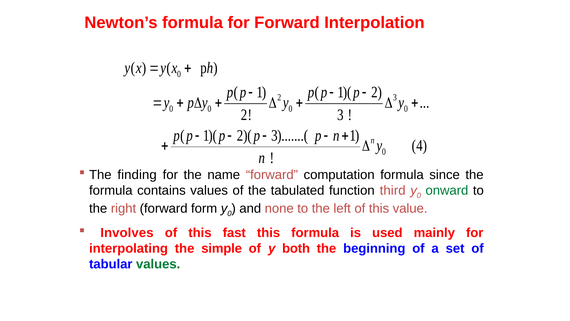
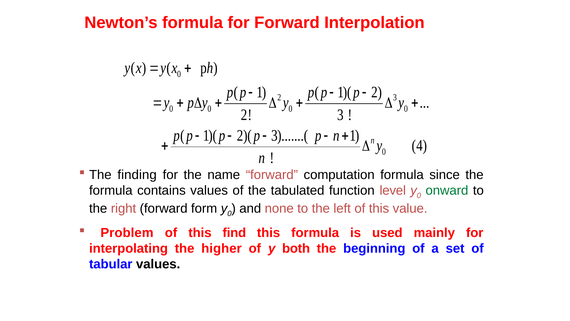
third: third -> level (393, 190)
Involves: Involves -> Problem (127, 233)
fast: fast -> find (234, 233)
simple: simple -> higher (222, 248)
values colour: green -> black (158, 264)
